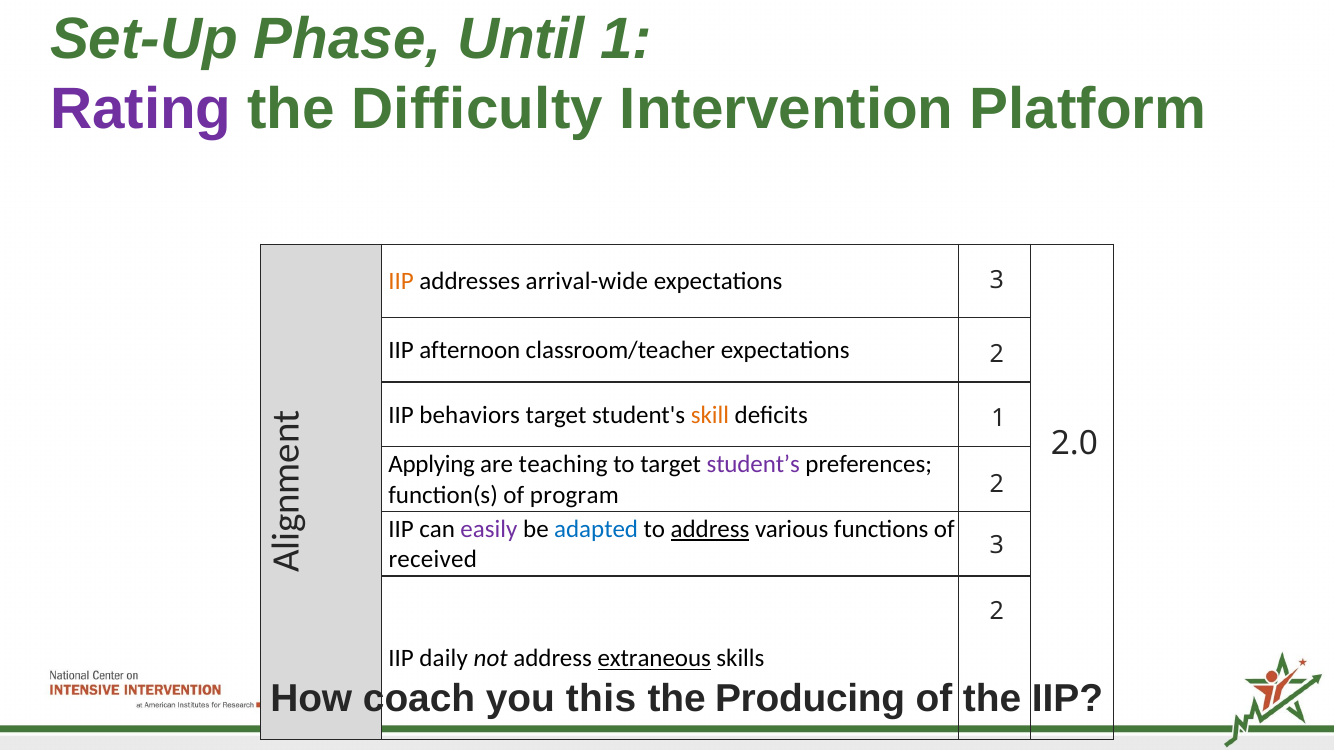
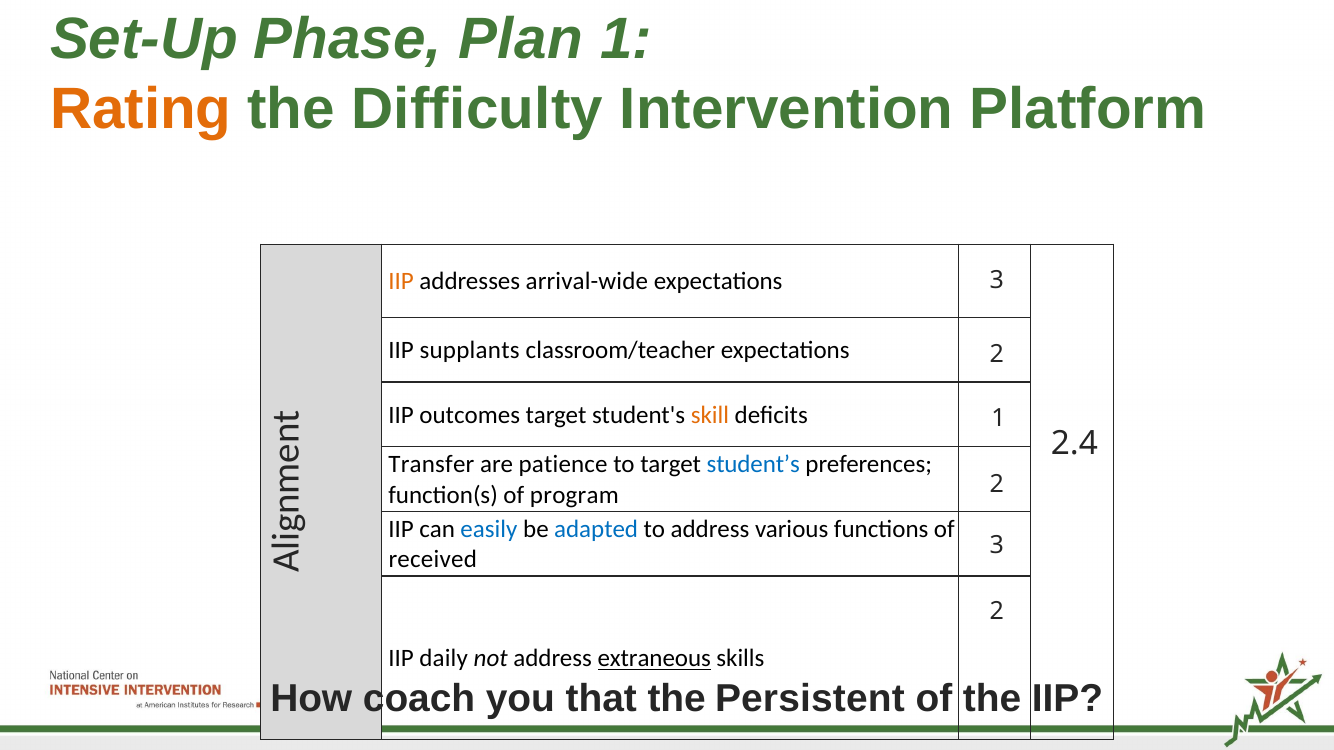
Until: Until -> Plan (521, 39)
Rating colour: purple -> orange (141, 109)
afternoon: afternoon -> supplants (470, 351)
behaviors: behaviors -> outcomes (470, 415)
2.0: 2.0 -> 2.4 (1074, 444)
Applying: Applying -> Transfer (431, 465)
teaching: teaching -> patience (563, 465)
student’s colour: purple -> blue (753, 465)
easily colour: purple -> blue (489, 529)
address underline: present -> none (710, 529)
this: this -> that (601, 699)
Producing: Producing -> Persistent (810, 699)
